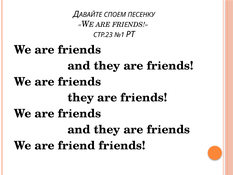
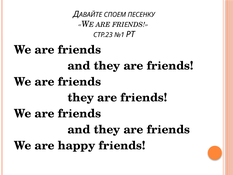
friend: friend -> happy (77, 145)
